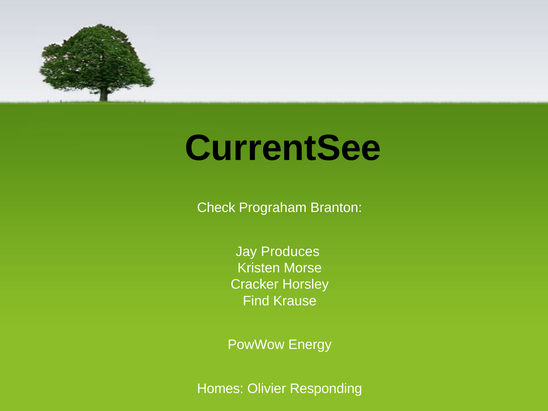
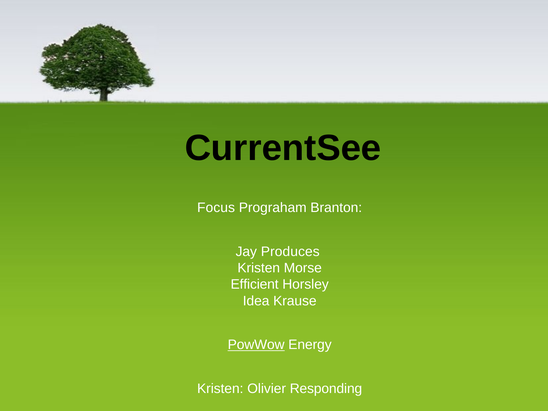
Check: Check -> Focus (216, 208)
Cracker: Cracker -> Efficient (255, 284)
Find: Find -> Idea (256, 301)
PowWow underline: none -> present (256, 345)
Homes: Homes -> Kristen (220, 389)
